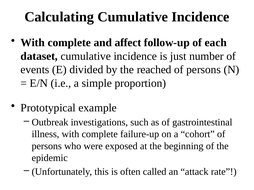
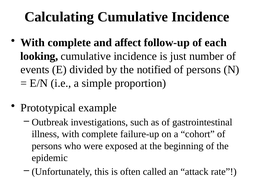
dataset: dataset -> looking (39, 56)
reached: reached -> notified (154, 70)
